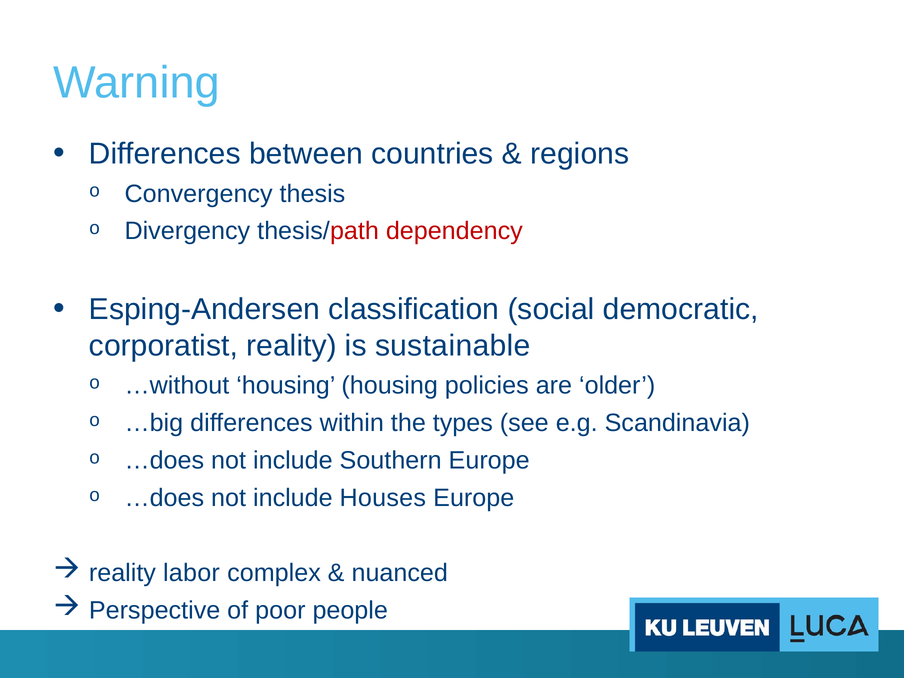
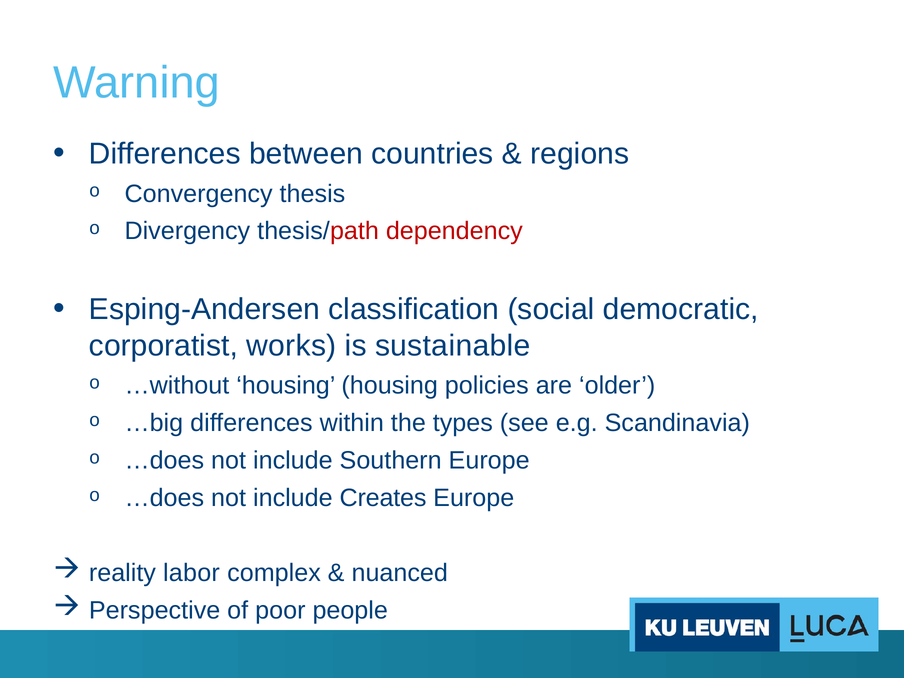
corporatist reality: reality -> works (291, 346)
Houses: Houses -> Creates (383, 498)
